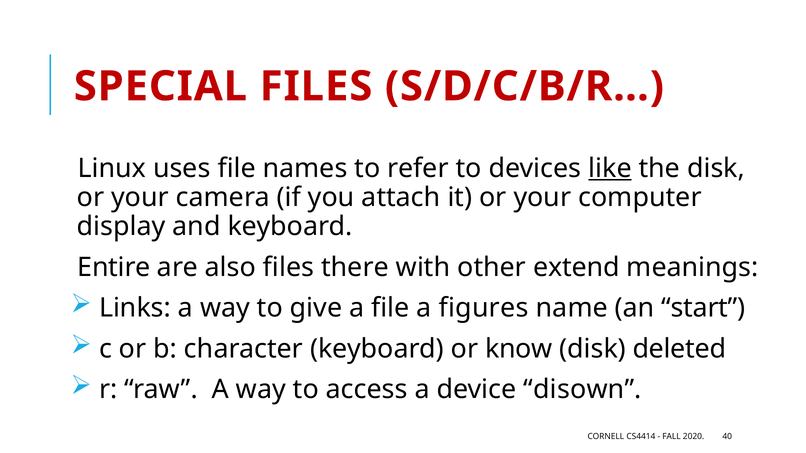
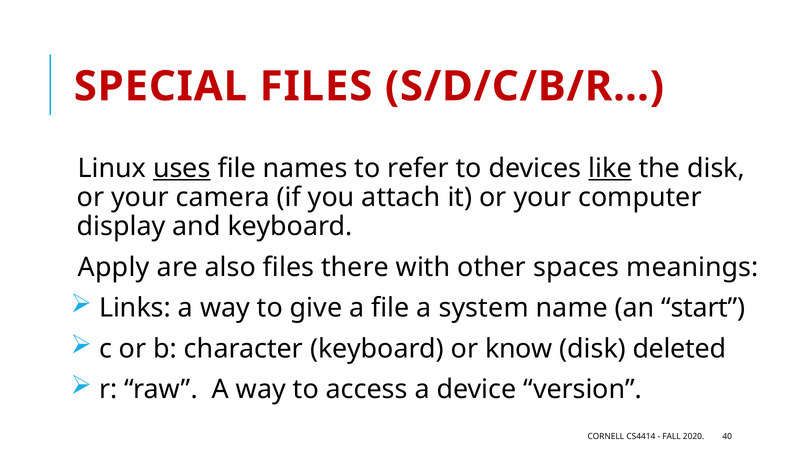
uses underline: none -> present (182, 169)
Entire: Entire -> Apply (114, 267)
extend: extend -> spaces (576, 267)
figures: figures -> system (484, 308)
disown: disown -> version (583, 390)
